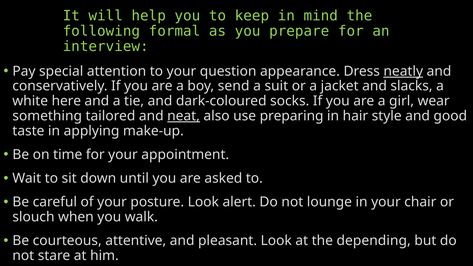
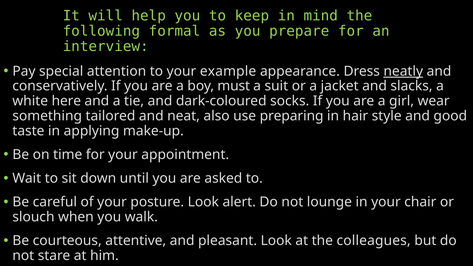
question: question -> example (228, 71)
send: send -> must (234, 86)
neat underline: present -> none (184, 116)
depending: depending -> colleagues (374, 241)
